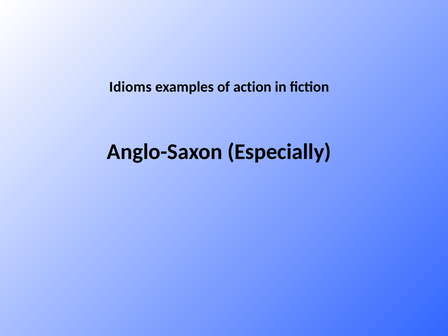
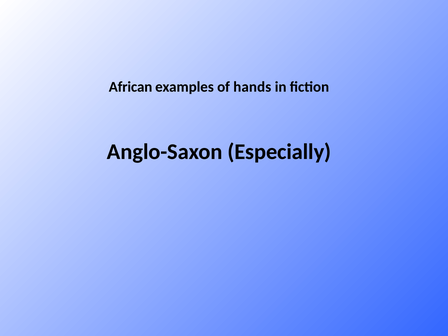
Idioms: Idioms -> African (131, 87)
action: action -> hands (252, 87)
